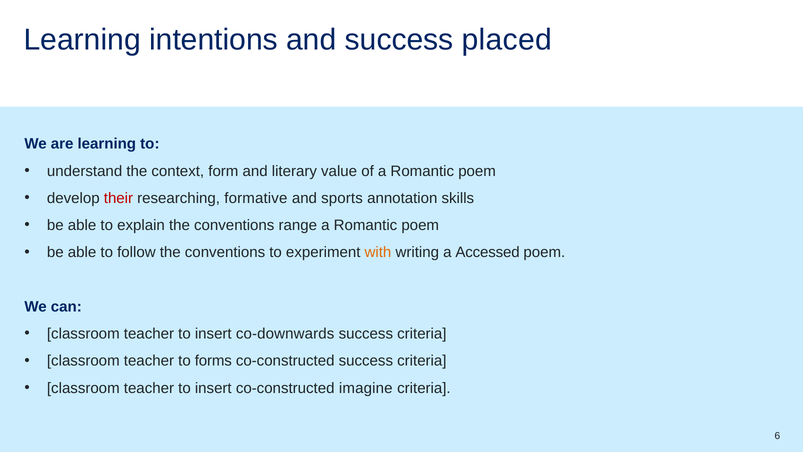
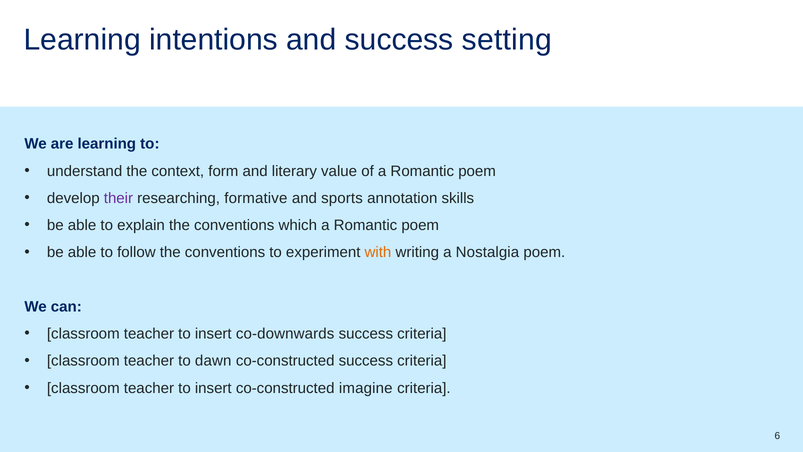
placed: placed -> setting (507, 40)
their colour: red -> purple (118, 198)
range: range -> which (298, 225)
Accessed: Accessed -> Nostalgia (487, 252)
forms: forms -> dawn (213, 361)
